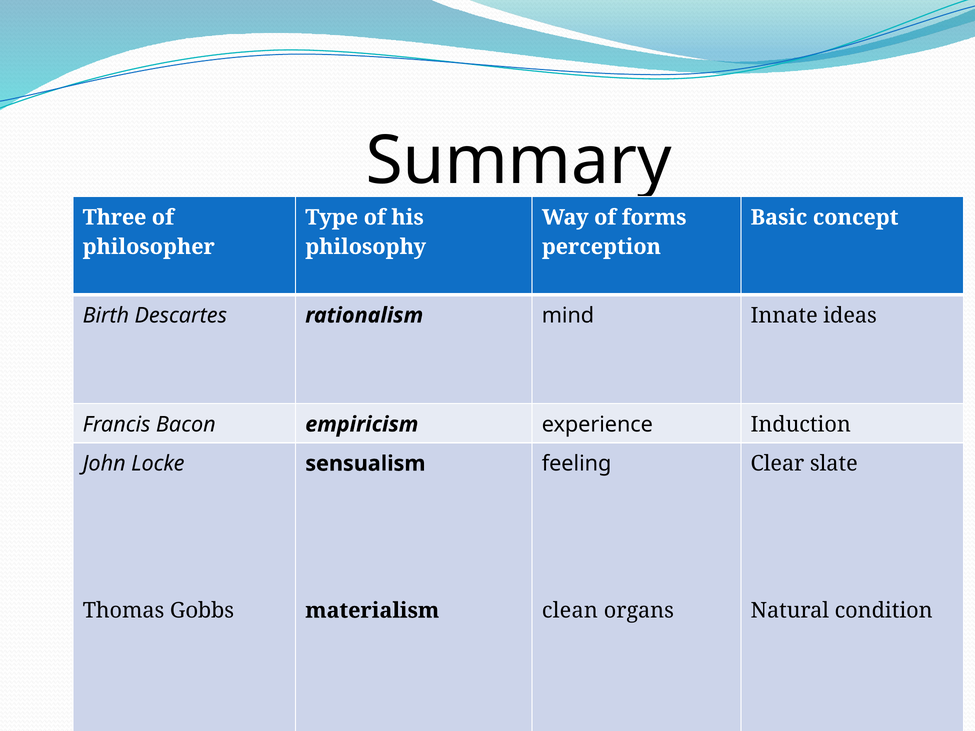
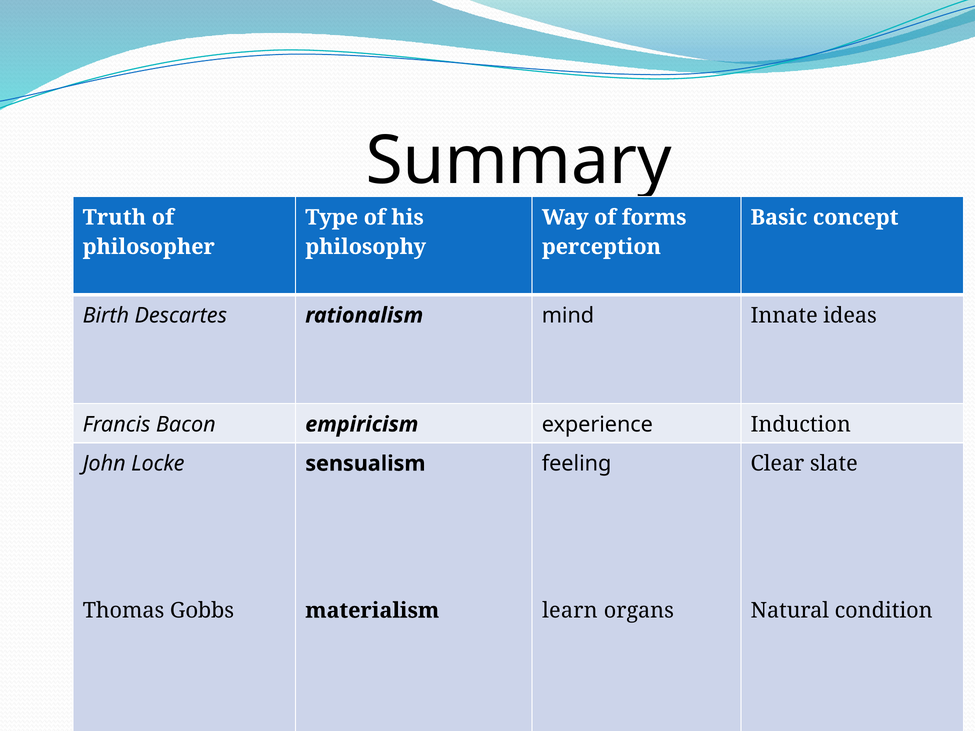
Three: Three -> Truth (114, 218)
clean: clean -> learn (570, 611)
